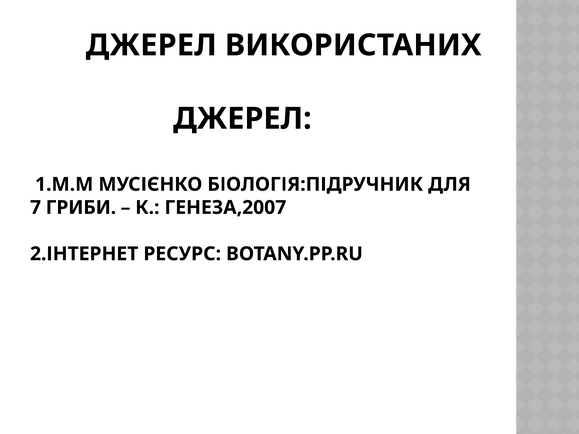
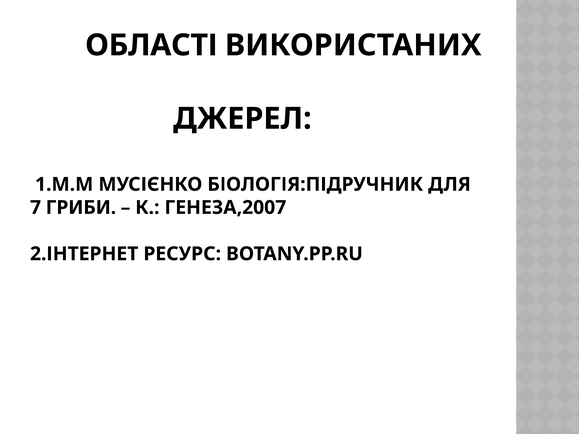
ДЖЕРЕЛ: ДЖЕРЕЛ -> ОБЛАСТІ (151, 45)
